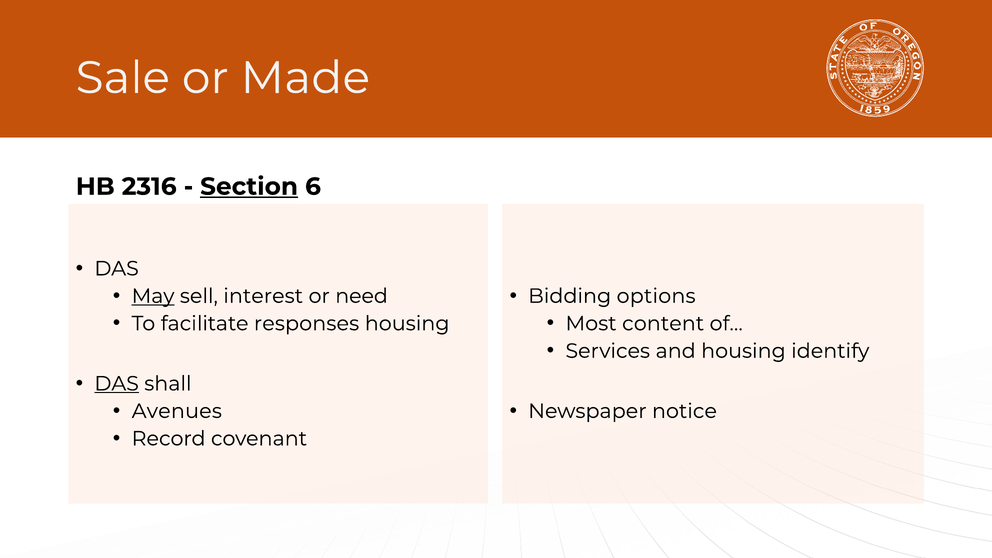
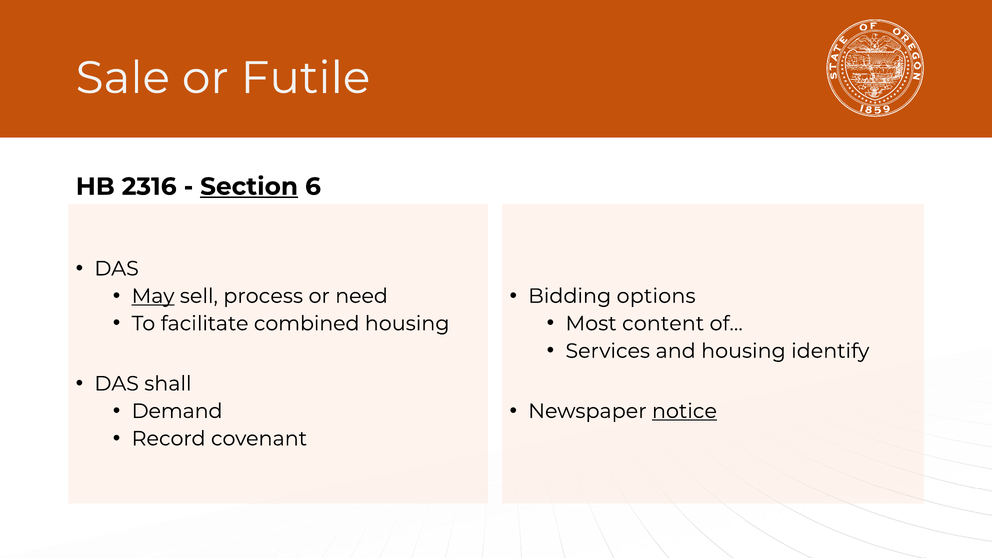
Made: Made -> Futile (305, 78)
interest: interest -> process (263, 296)
responses: responses -> combined (307, 324)
DAS underline: present -> none (117, 384)
Avenues: Avenues -> Demand (177, 411)
notice underline: none -> present (684, 411)
